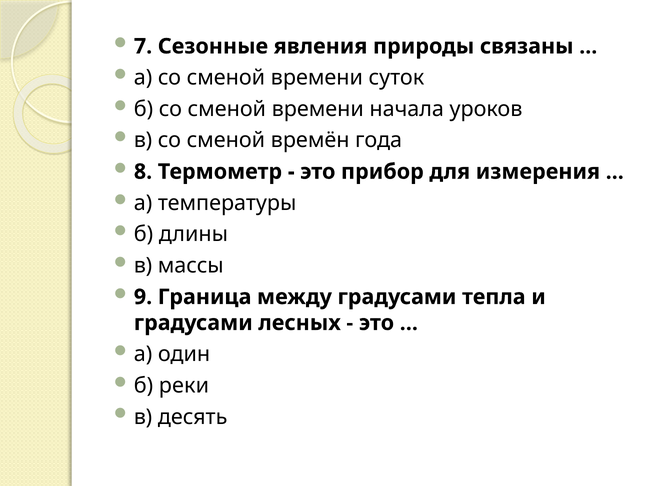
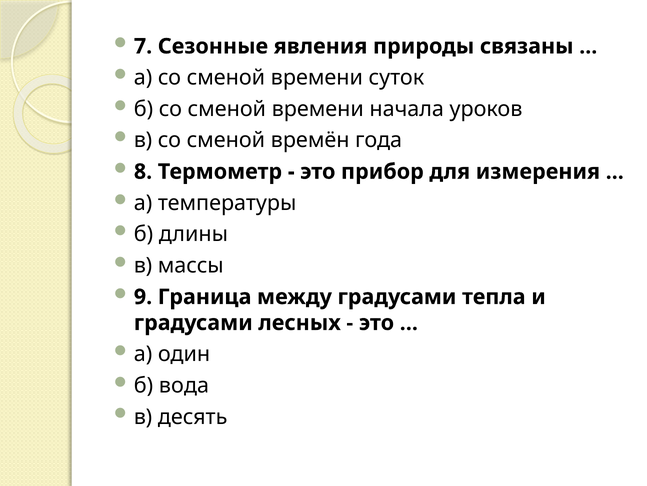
реки: реки -> вода (184, 385)
